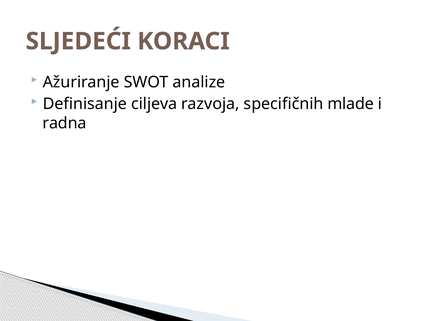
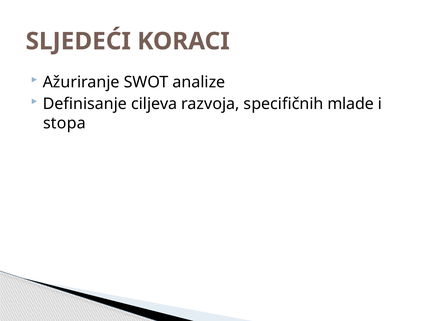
radna: radna -> stopa (64, 123)
